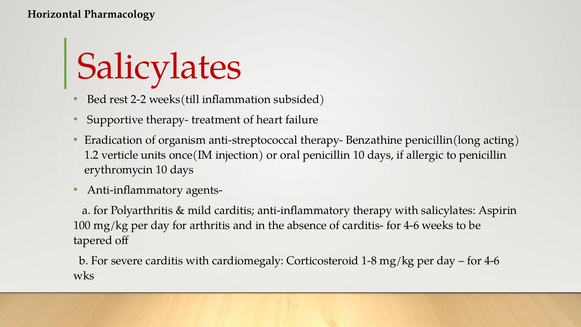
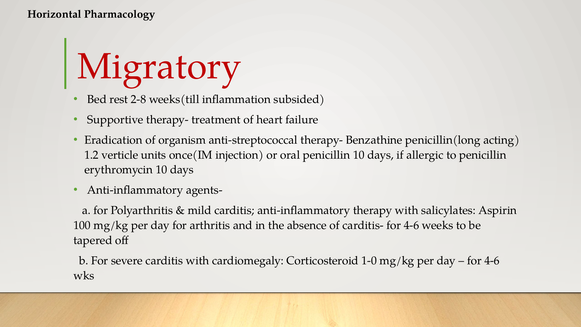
Salicylates: Salicylates -> Migratory (159, 66)
2-2: 2-2 -> 2-8 (138, 99)
1-8: 1-8 -> 1-0 (369, 261)
